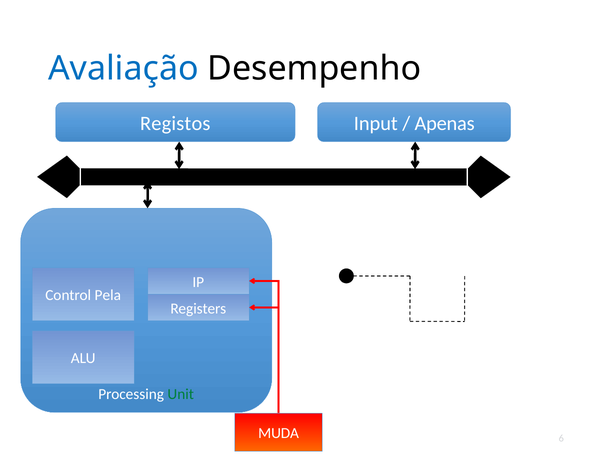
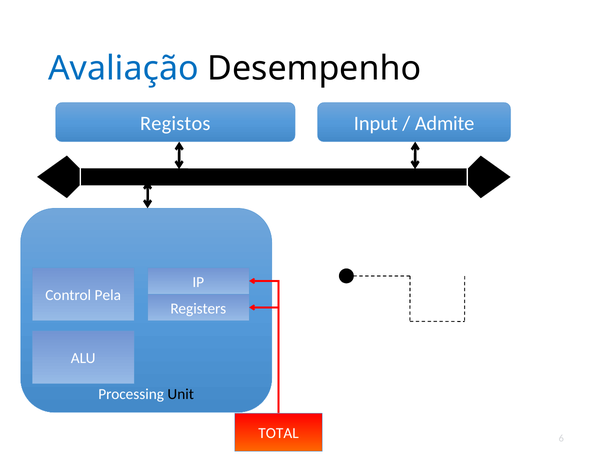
Apenas: Apenas -> Admite (445, 124)
Unit colour: green -> black (181, 394)
MUDA: MUDA -> TOTAL (278, 433)
